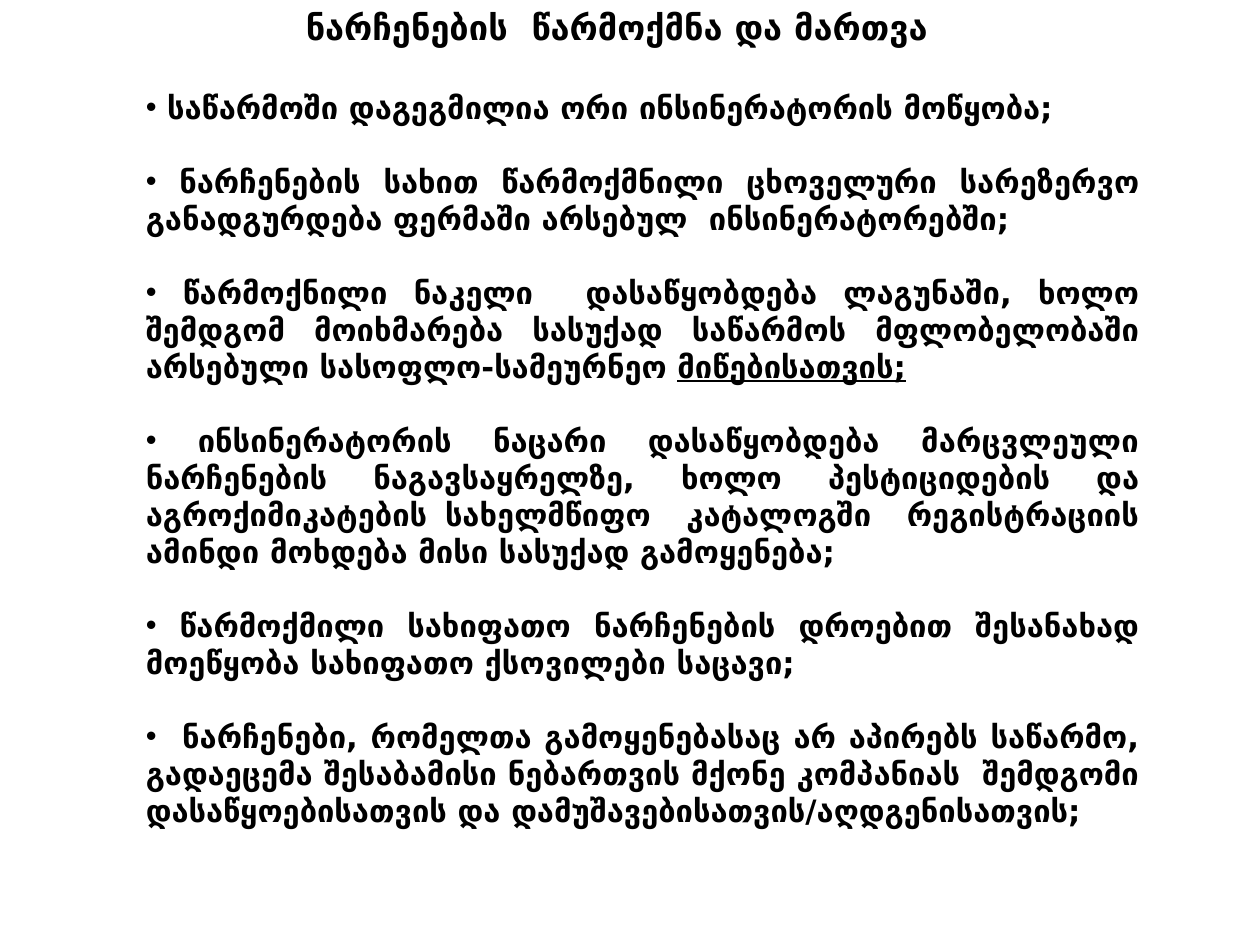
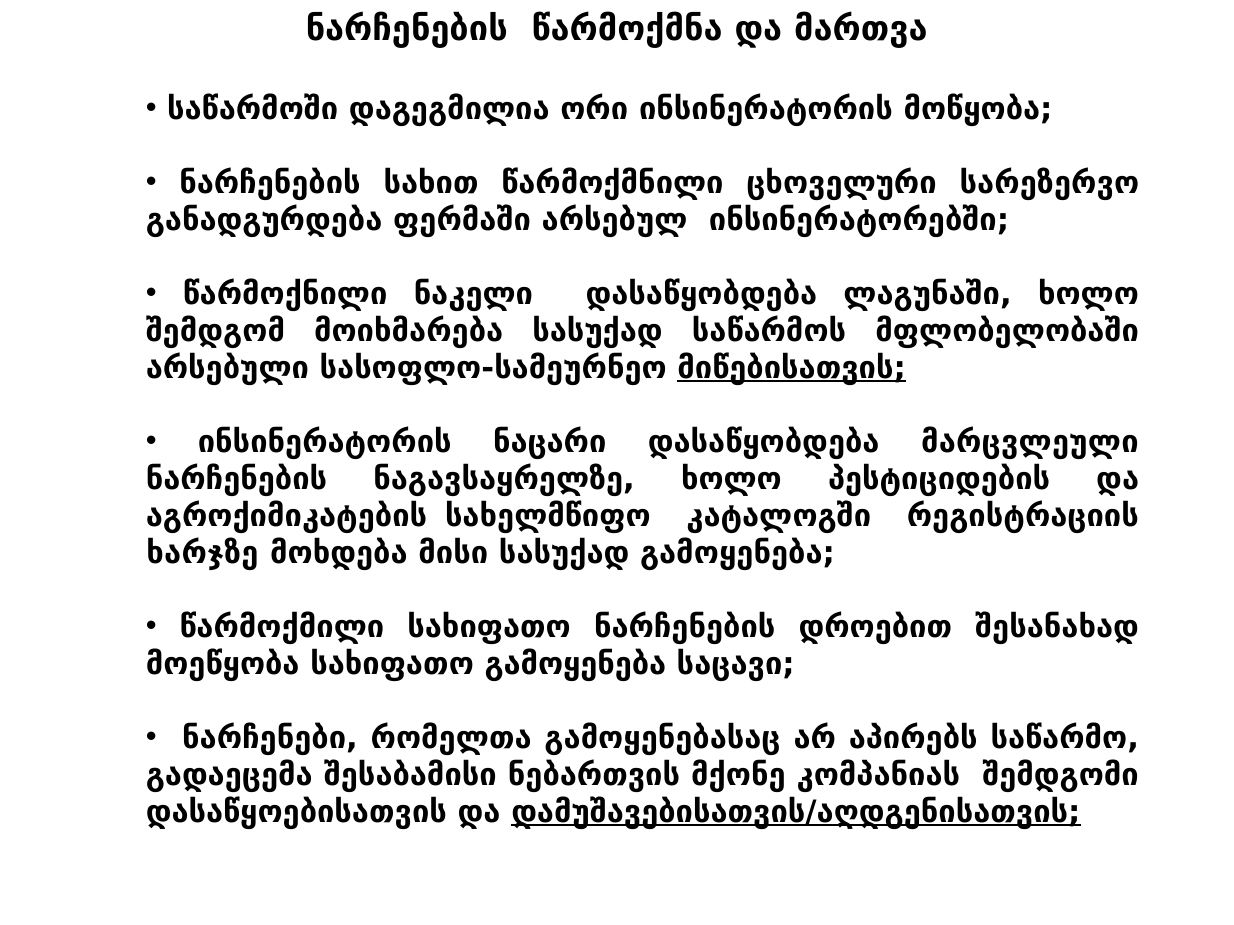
ამინდი: ამინდი -> ხარჯზე (202, 553)
სახიფათო ქსოვილები: ქსოვილები -> გამოყენება (575, 664)
დამუშავებისათვის/აღდგენისათვის underline: none -> present (796, 812)
